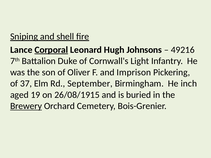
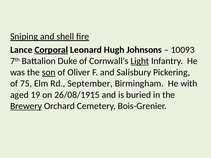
49216: 49216 -> 10093 (183, 50)
Light underline: none -> present (140, 61)
son underline: none -> present (49, 72)
Imprison: Imprison -> Salisbury (134, 72)
37: 37 -> 75 (26, 84)
inch: inch -> with (189, 84)
